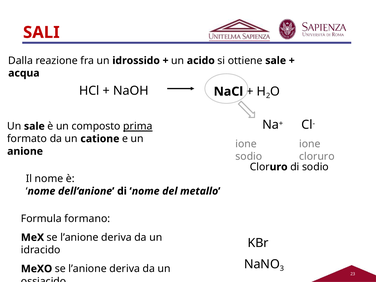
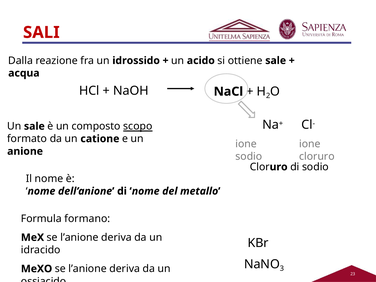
prima: prima -> scopo (138, 126)
